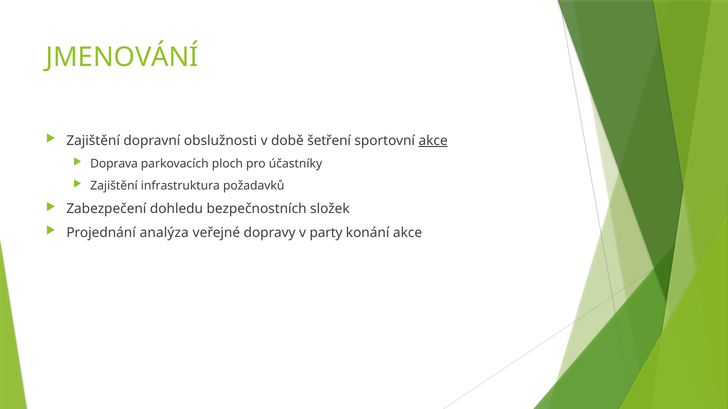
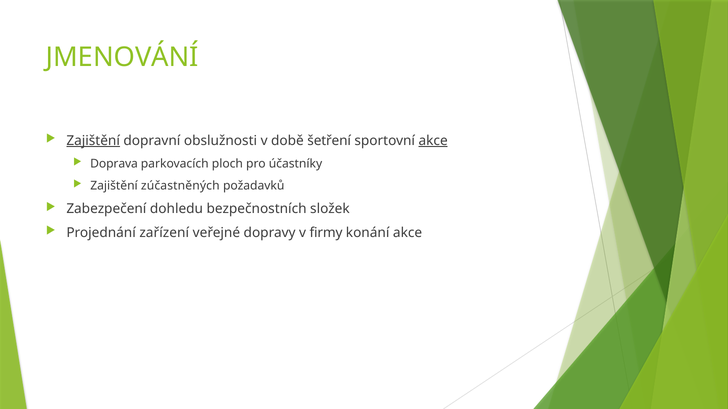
Zajištění underline: none -> present (93, 141)
infrastruktura: infrastruktura -> zúčastněných (180, 186)
analýza: analýza -> zařízení (164, 233)
party: party -> firmy (326, 233)
